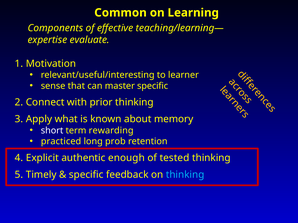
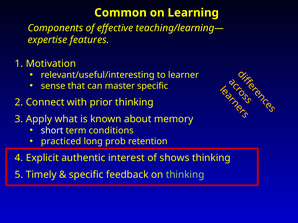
evaluate: evaluate -> features (90, 40)
rewarding: rewarding -> conditions (111, 131)
enough: enough -> interest (126, 158)
tested: tested -> shows (174, 158)
thinking colour: light blue -> light green (185, 175)
